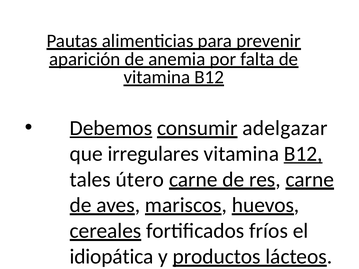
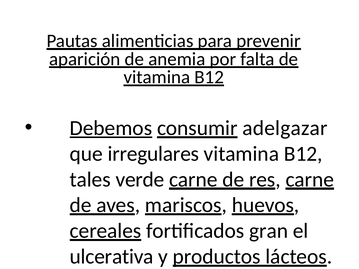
B12 underline: present -> none (303, 154)
útero: útero -> verde (140, 180)
fríos: fríos -> gran (269, 231)
idiopática: idiopática -> ulcerativa (112, 257)
